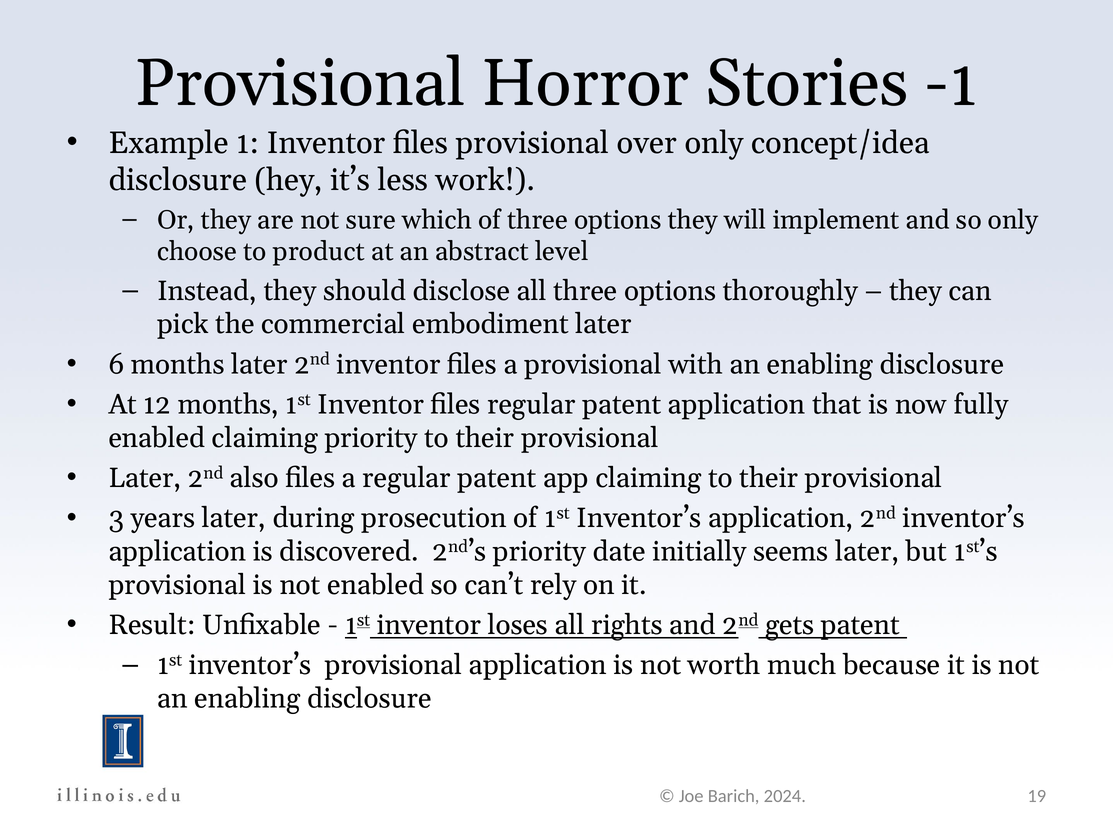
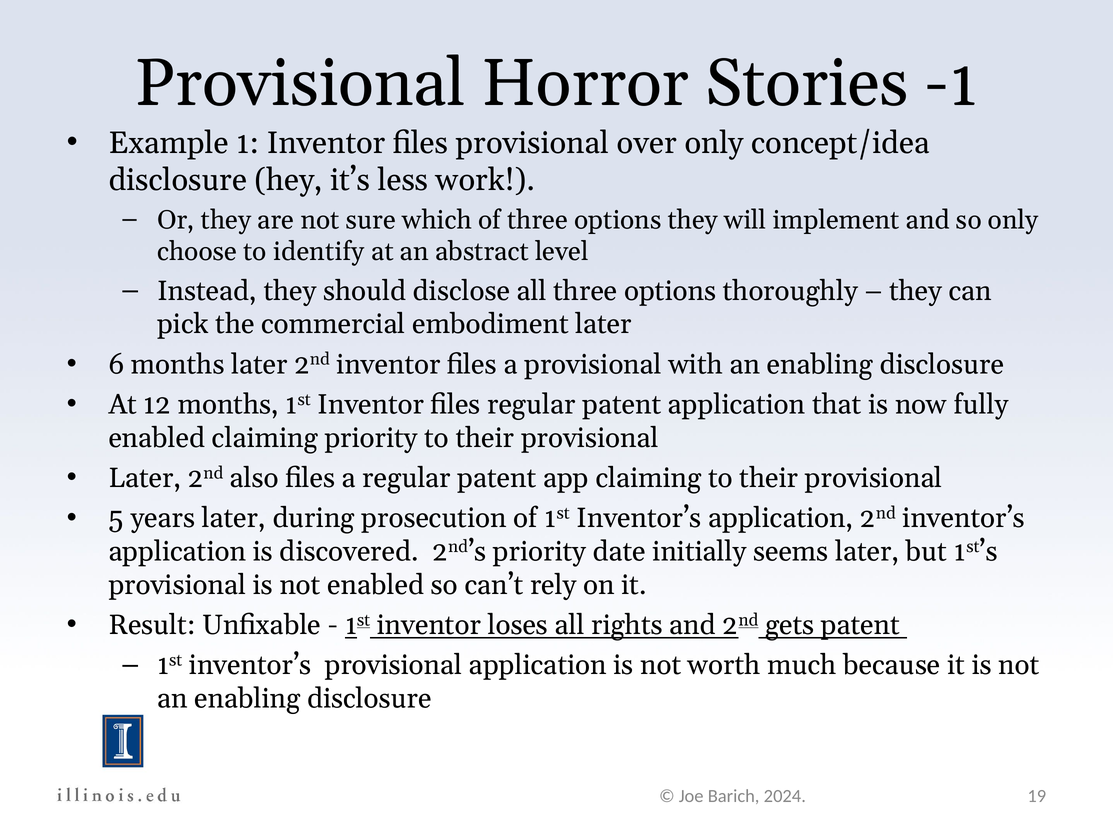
product: product -> identify (319, 252)
3: 3 -> 5 (116, 519)
